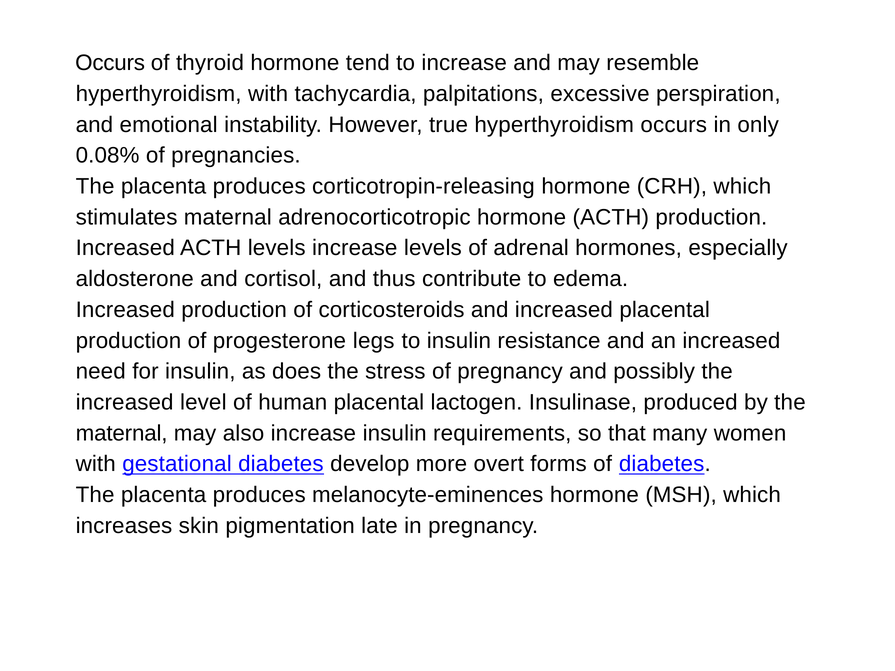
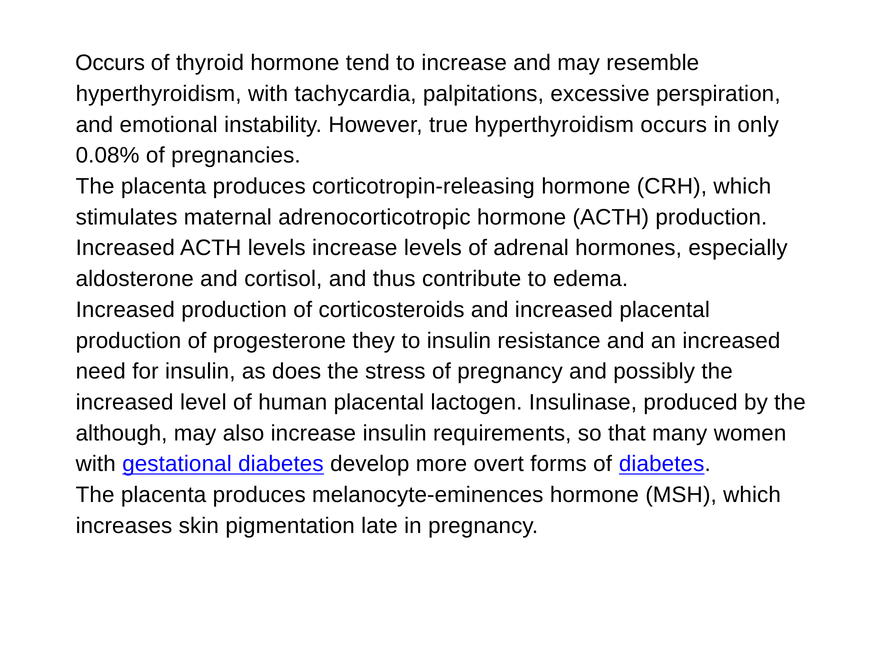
legs: legs -> they (374, 341)
maternal: maternal -> although (122, 433)
